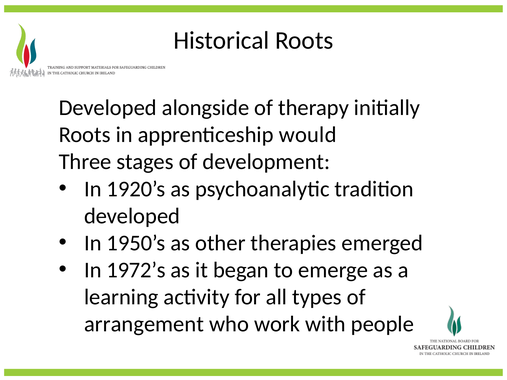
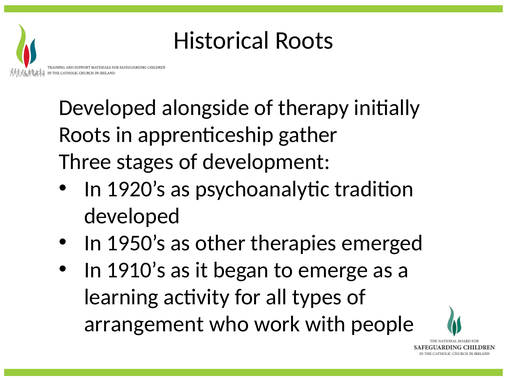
would: would -> gather (308, 135)
1972’s: 1972’s -> 1910’s (136, 270)
